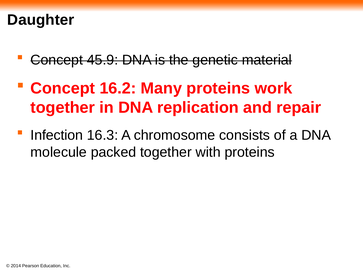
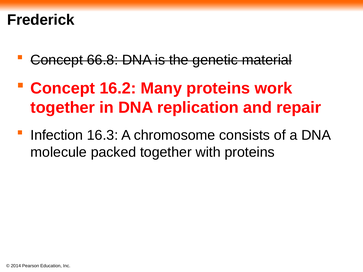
Daughter: Daughter -> Frederick (41, 20)
45.9: 45.9 -> 66.8 (103, 60)
